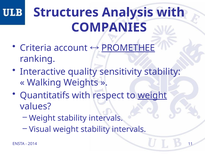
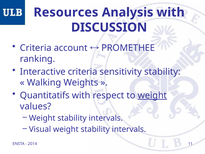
Structures: Structures -> Resources (66, 12)
COMPANIES: COMPANIES -> DISCUSSION (109, 27)
PROMETHEE underline: present -> none (128, 48)
Interactive quality: quality -> criteria (83, 72)
